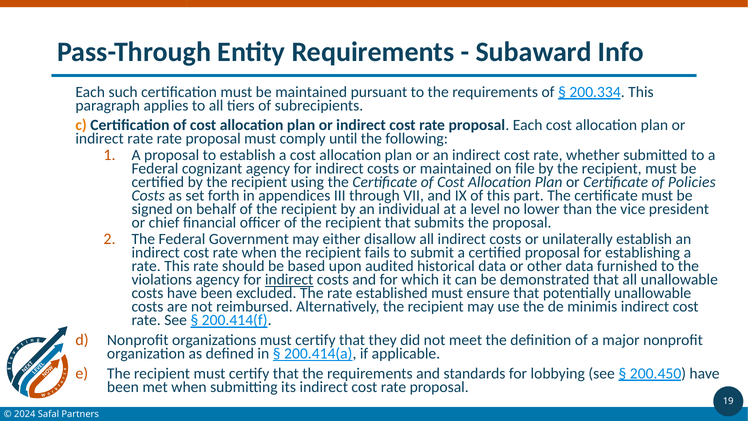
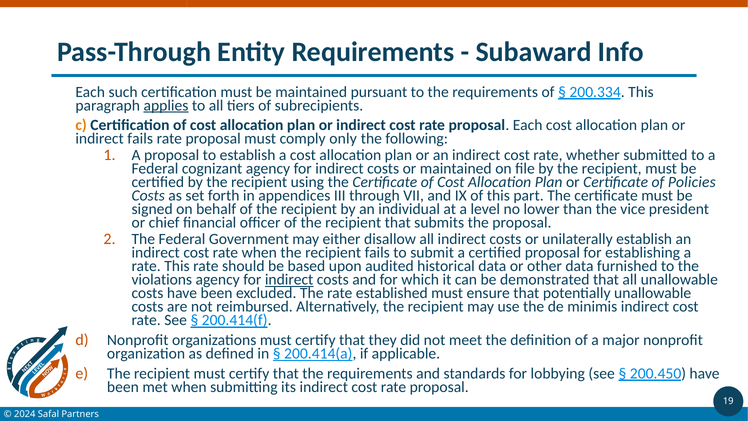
applies underline: none -> present (166, 105)
indirect rate: rate -> fails (140, 139)
until: until -> only (343, 139)
